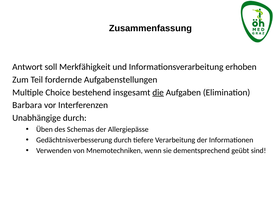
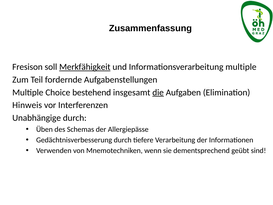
Antwort: Antwort -> Fresison (27, 67)
Merkfähigkeit underline: none -> present (85, 67)
Informationsverarbeitung erhoben: erhoben -> multiple (241, 67)
Barbara: Barbara -> Hinweis (27, 105)
